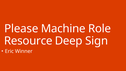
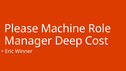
Resource: Resource -> Manager (28, 41)
Sign: Sign -> Cost (97, 41)
